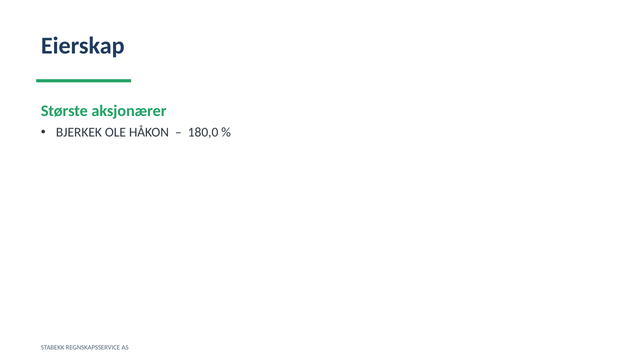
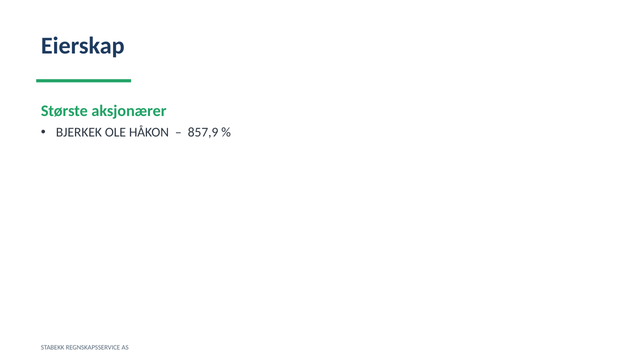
180,0: 180,0 -> 857,9 (203, 132)
